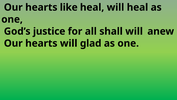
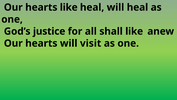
shall will: will -> like (134, 31)
glad: glad -> visit (91, 43)
